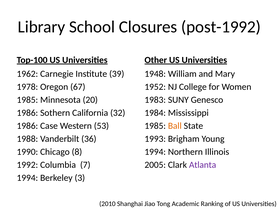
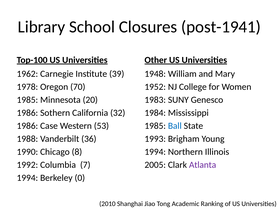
post-1992: post-1992 -> post-1941 (221, 27)
67: 67 -> 70 (78, 87)
Ball colour: orange -> blue (175, 126)
3: 3 -> 0 (80, 178)
